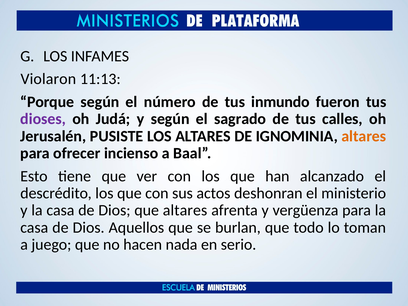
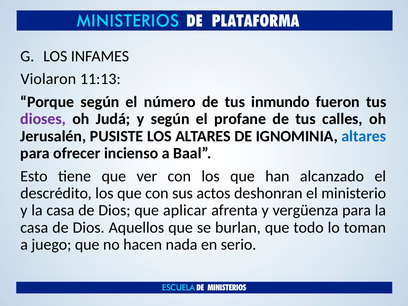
sagrado: sagrado -> profane (240, 119)
altares colour: orange -> blue (364, 136)
que altares: altares -> aplicar (185, 210)
